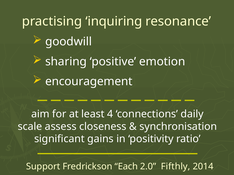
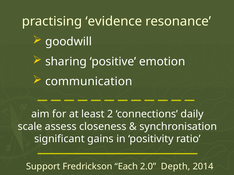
inquiring: inquiring -> evidence (114, 21)
encouragement: encouragement -> communication (89, 82)
4: 4 -> 2 (110, 114)
Fifthly: Fifthly -> Depth (176, 167)
